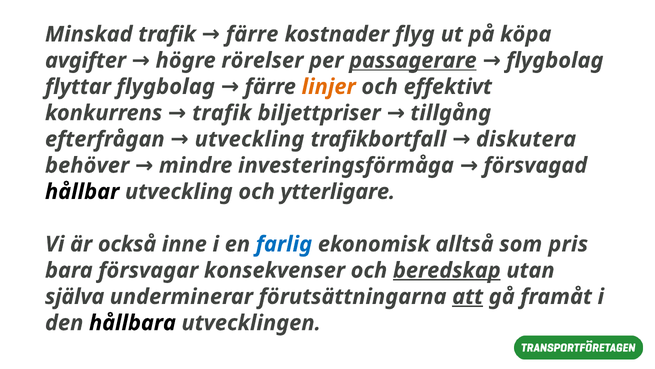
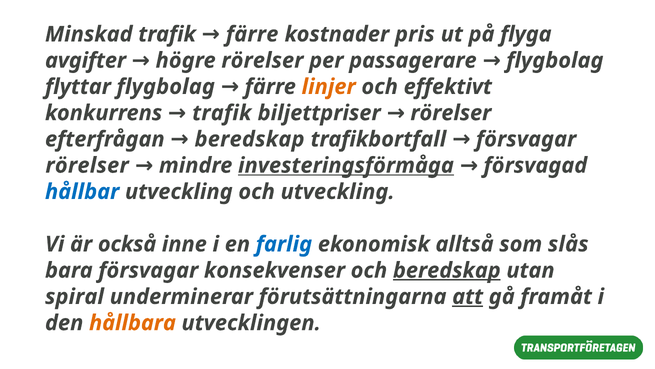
flyg: flyg -> pris (415, 34)
köpa: köpa -> flyga (526, 34)
passagerare underline: present -> none (413, 60)
biljettpriser tillgång: tillgång -> rörelser (451, 113)
efterfrågan utveckling: utveckling -> beredskap (250, 139)
trafikbortfall diskutera: diskutera -> försvagar (526, 139)
behöver: behöver -> rörelser (87, 165)
investeringsförmåga underline: none -> present (346, 165)
hållbar colour: black -> blue (82, 191)
och ytterligare: ytterligare -> utveckling (338, 191)
pris: pris -> slås (568, 244)
själva: själva -> spiral (74, 296)
hållbara colour: black -> orange (132, 322)
